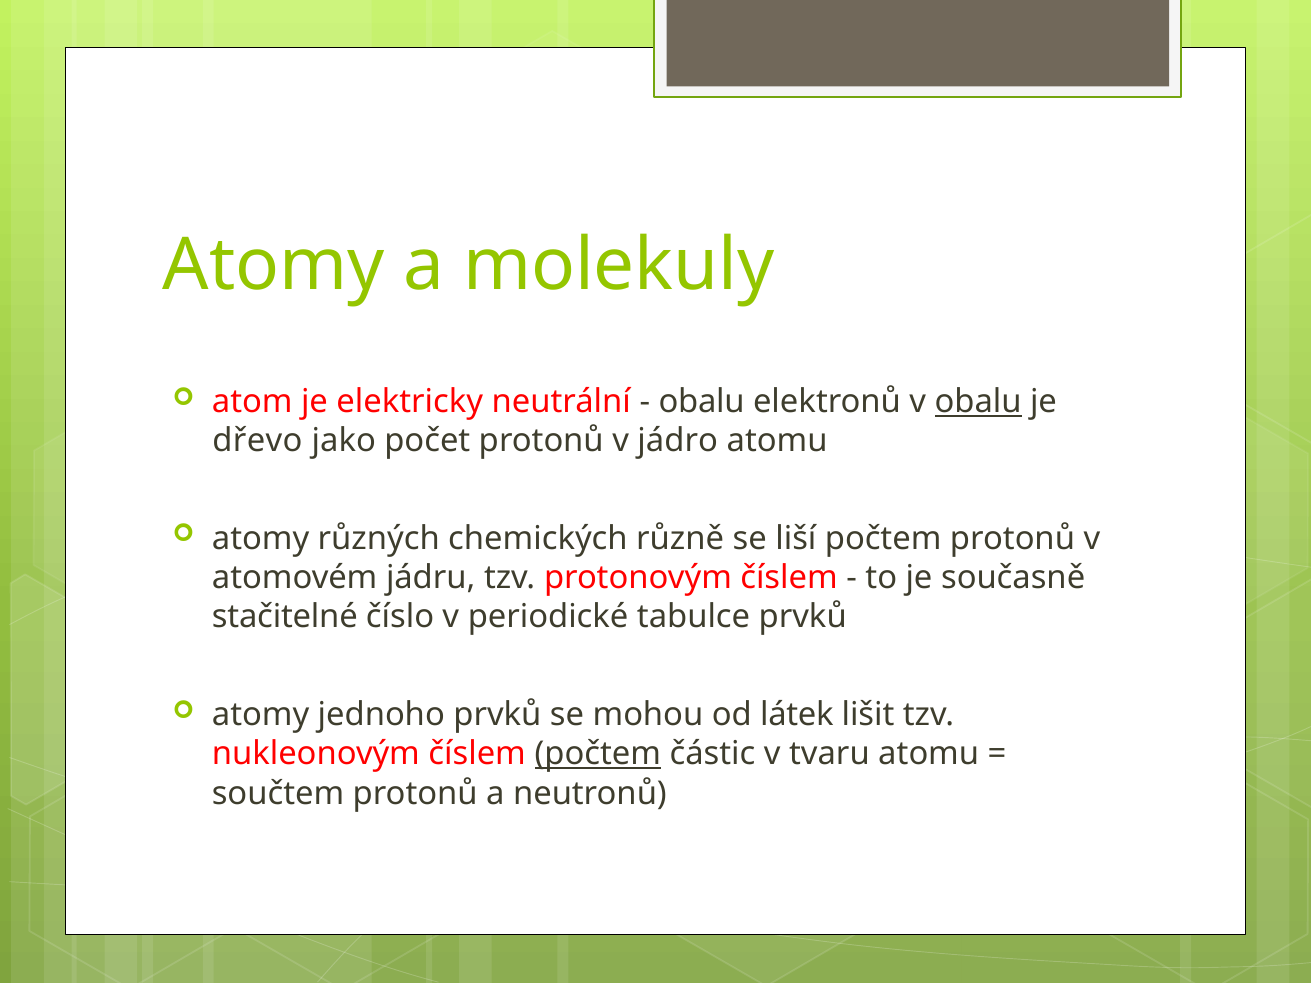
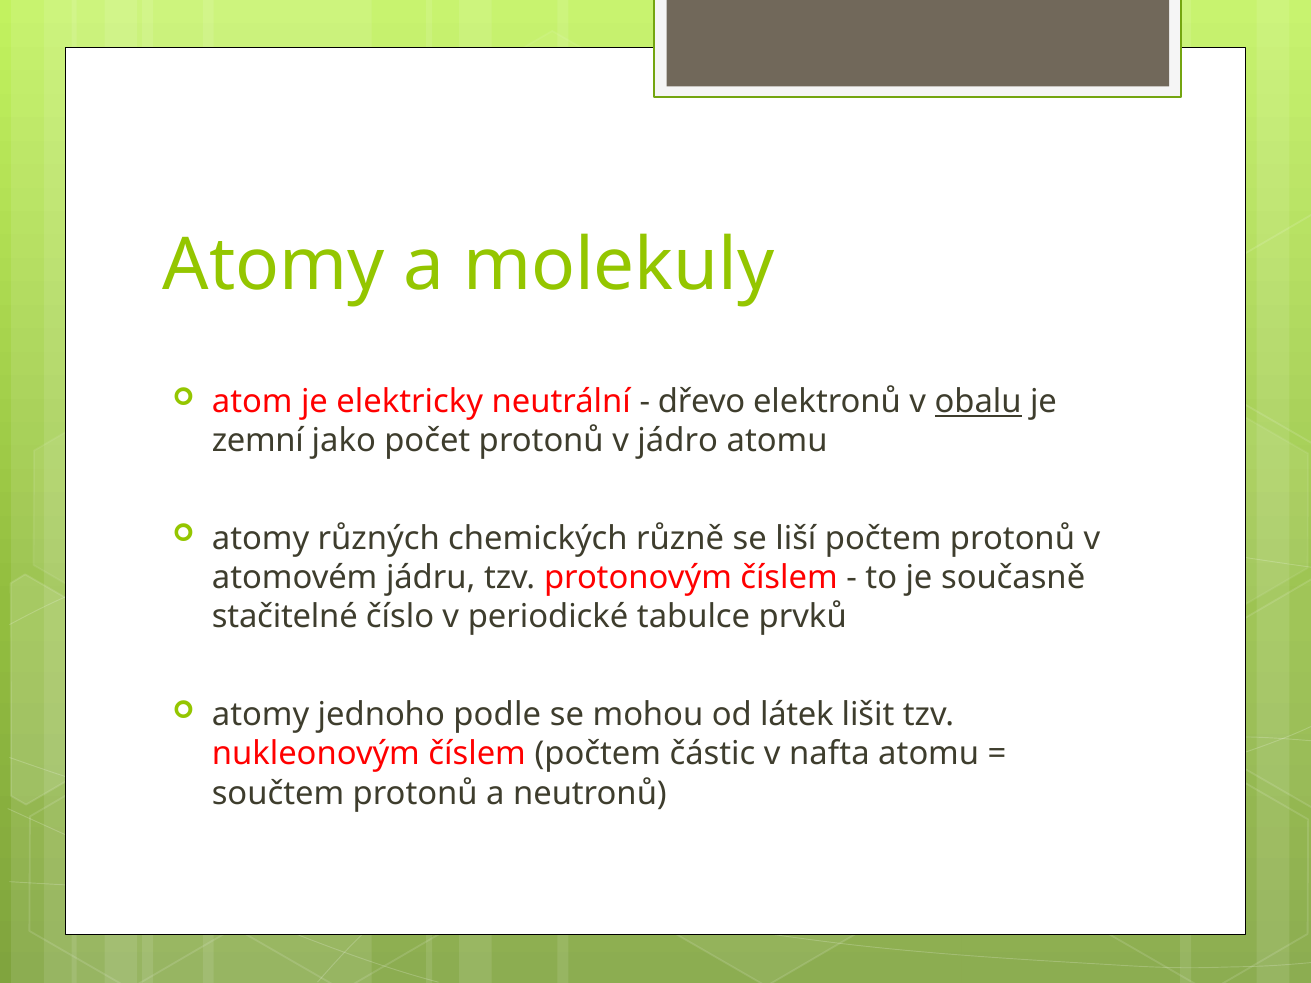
obalu: obalu -> dřevo (702, 402)
dřevo: dřevo -> zemní (258, 441)
jednoho prvků: prvků -> podle (497, 715)
počtem underline: present -> none (598, 754)
tvaru: tvaru -> nafta (829, 754)
